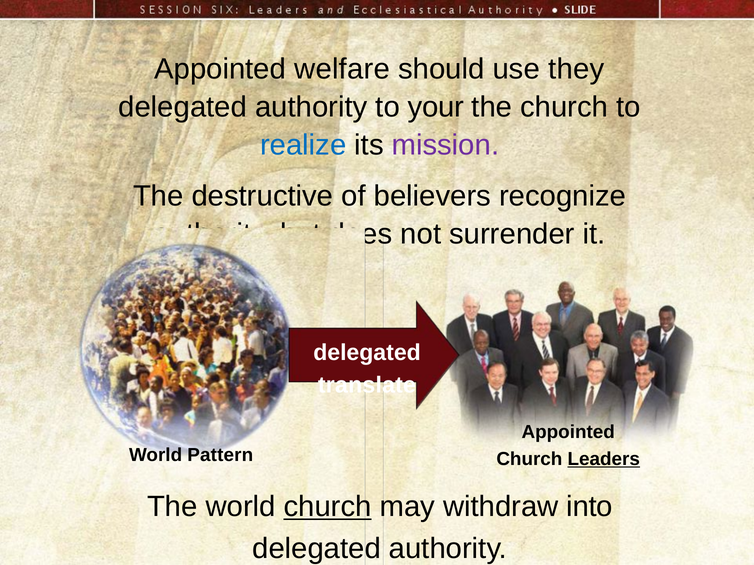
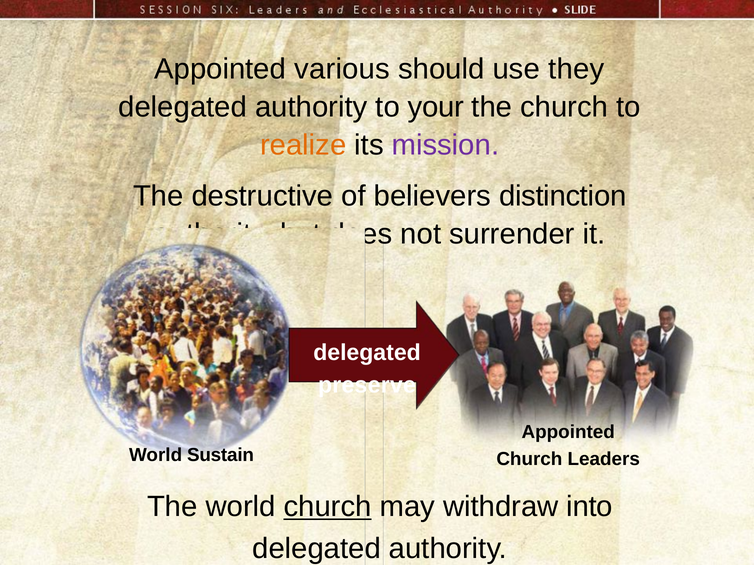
welfare: welfare -> various (342, 69)
realize colour: blue -> orange (303, 145)
recognize: recognize -> distinction (563, 196)
translate: translate -> preserve (367, 386)
Pattern: Pattern -> Sustain (220, 455)
Leaders underline: present -> none (604, 459)
